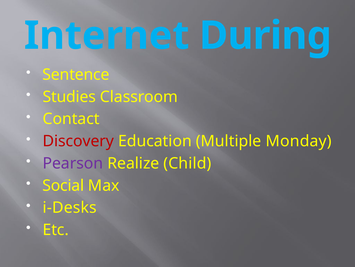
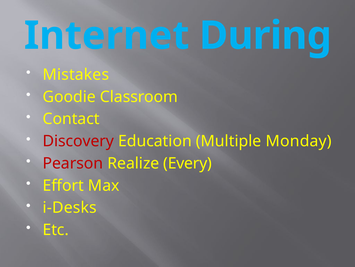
Sentence: Sentence -> Mistakes (76, 74)
Studies: Studies -> Goodie (69, 97)
Pearson colour: purple -> red (73, 163)
Child: Child -> Every (188, 163)
Social: Social -> Effort (63, 185)
